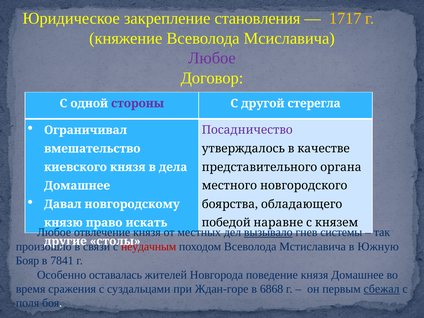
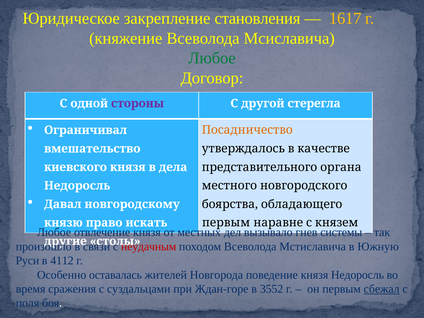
1717: 1717 -> 1617 (345, 19)
Любое colour: purple -> green (212, 58)
Посадничество colour: purple -> orange (247, 130)
Домашнее: Домашнее -> Недоросль (77, 186)
победой: победой -> первым (226, 223)
вызывало underline: present -> none (268, 232)
Бояр: Бояр -> Руси (27, 261)
7841: 7841 -> 4112 (62, 261)
князя Домашнее: Домашнее -> Недоросль (358, 275)
6868: 6868 -> 3552 (272, 289)
